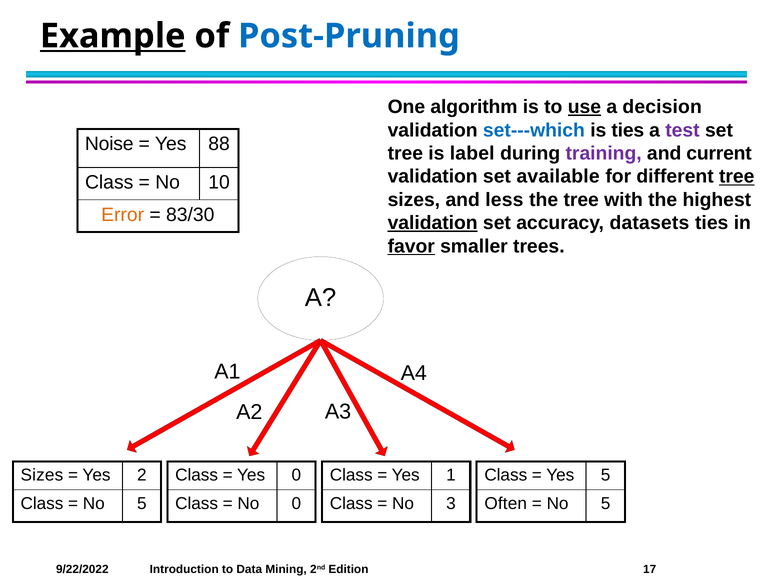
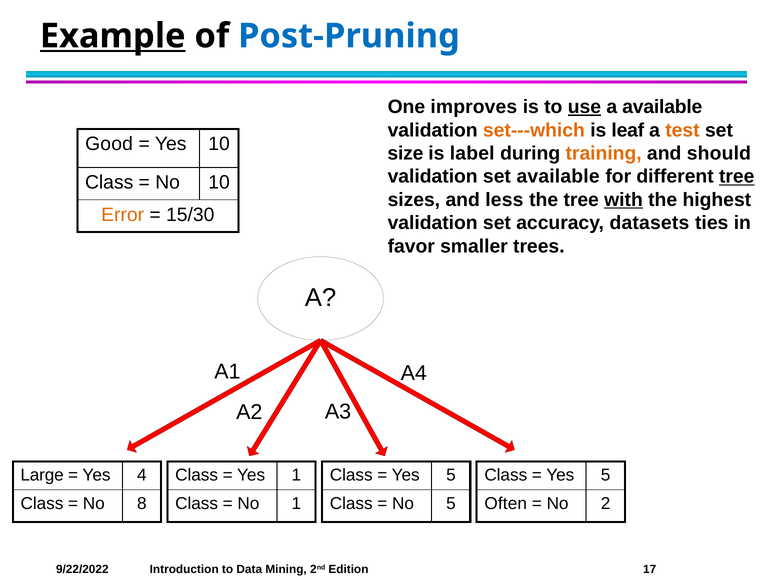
algorithm: algorithm -> improves (474, 107)
a decision: decision -> available (662, 107)
set---which colour: blue -> orange (534, 130)
is ties: ties -> leaf (628, 130)
test colour: purple -> orange (682, 130)
Noise: Noise -> Good (109, 144)
Yes 88: 88 -> 10 (219, 144)
tree: tree -> size (405, 153)
training colour: purple -> orange (604, 153)
current: current -> should (719, 153)
with underline: none -> present (624, 200)
83/30: 83/30 -> 15/30 (190, 215)
validation underline: present -> none (433, 223)
favor underline: present -> none (411, 246)
Sizes: Sizes -> Large (42, 475)
2: 2 -> 4 (142, 475)
Yes 0: 0 -> 1 (296, 475)
1: 1 -> 5 (451, 475)
5: 5 -> 8 (142, 503)
No 0: 0 -> 1 (296, 503)
No 3: 3 -> 5 (451, 503)
5: 5 -> 2 (606, 503)
